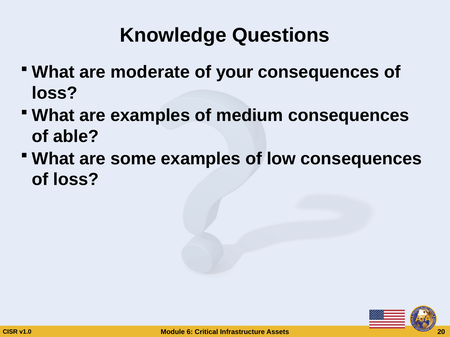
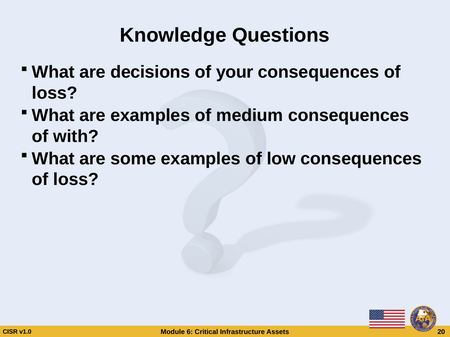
moderate: moderate -> decisions (150, 72)
able: able -> with (76, 137)
